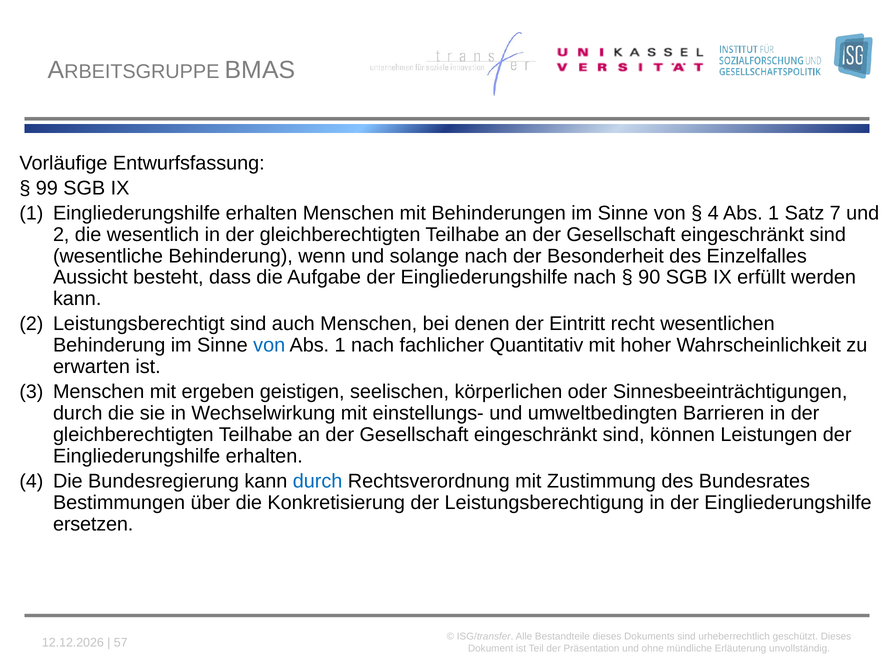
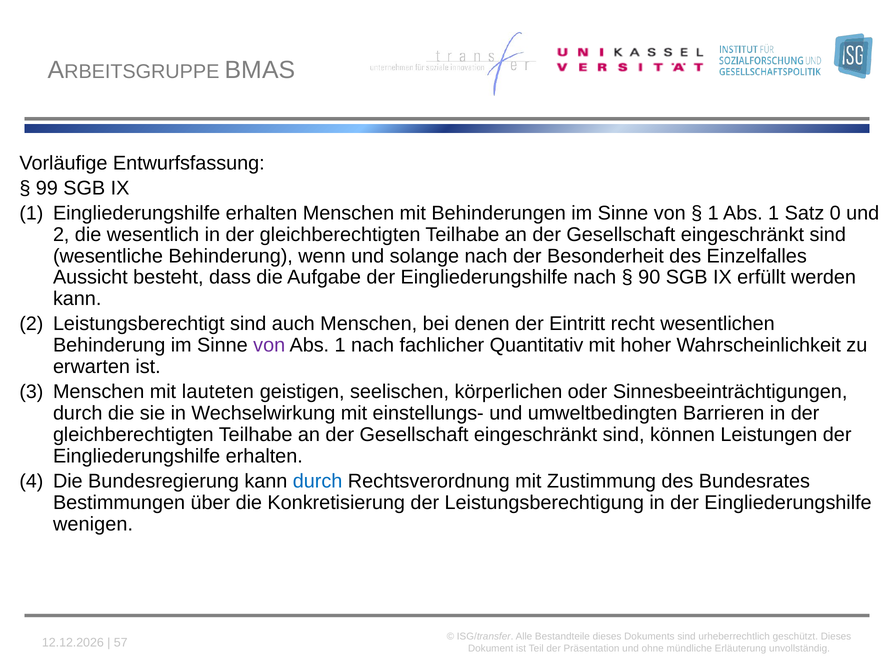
4: 4 -> 1 (713, 213)
7: 7 -> 0 (835, 213)
von colour: blue -> purple (269, 345)
ergeben: ergeben -> lauteten (218, 391)
ersetzen: ersetzen -> wenigen (93, 524)
